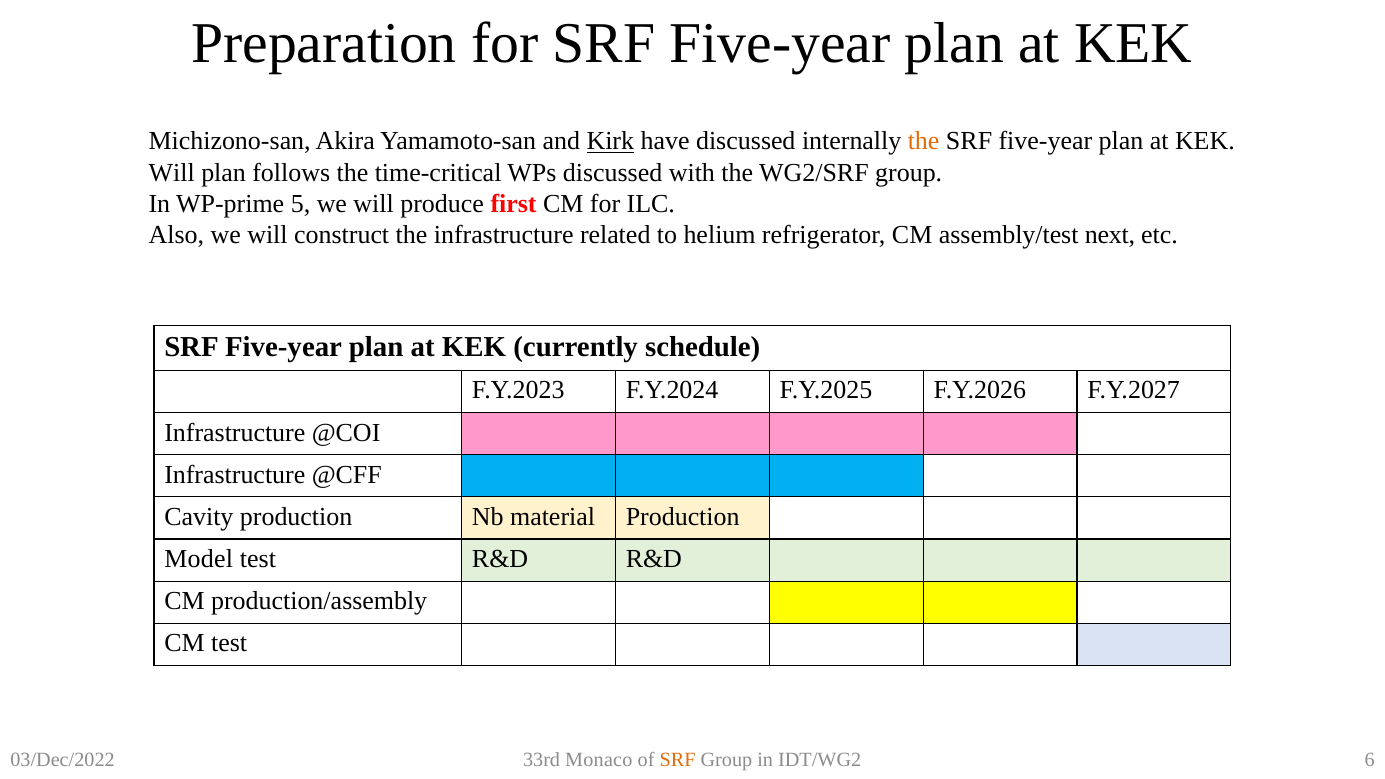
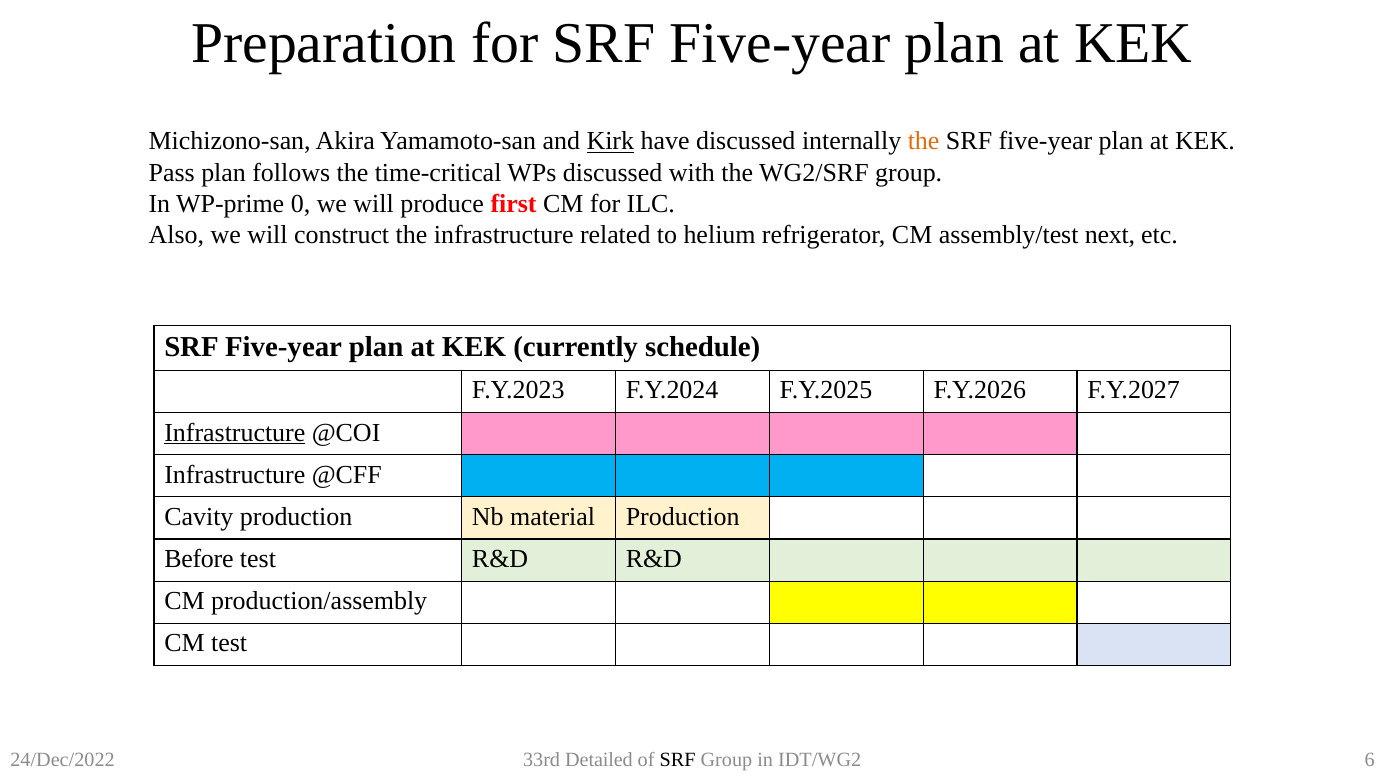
Will: Will -> Pass (172, 173)
5: 5 -> 0 (301, 204)
Infrastructure underline: none -> present (235, 432)
Model: Model -> Before (199, 559)
03/Dec/2022: 03/Dec/2022 -> 24/Dec/2022 (63, 760)
Monaco: Monaco -> Detailed (599, 760)
SRF colour: orange -> black (678, 760)
